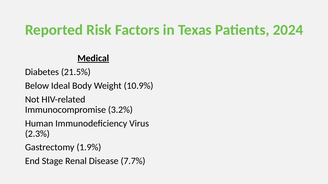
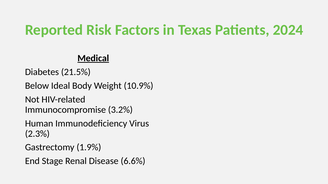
7.7%: 7.7% -> 6.6% (133, 161)
